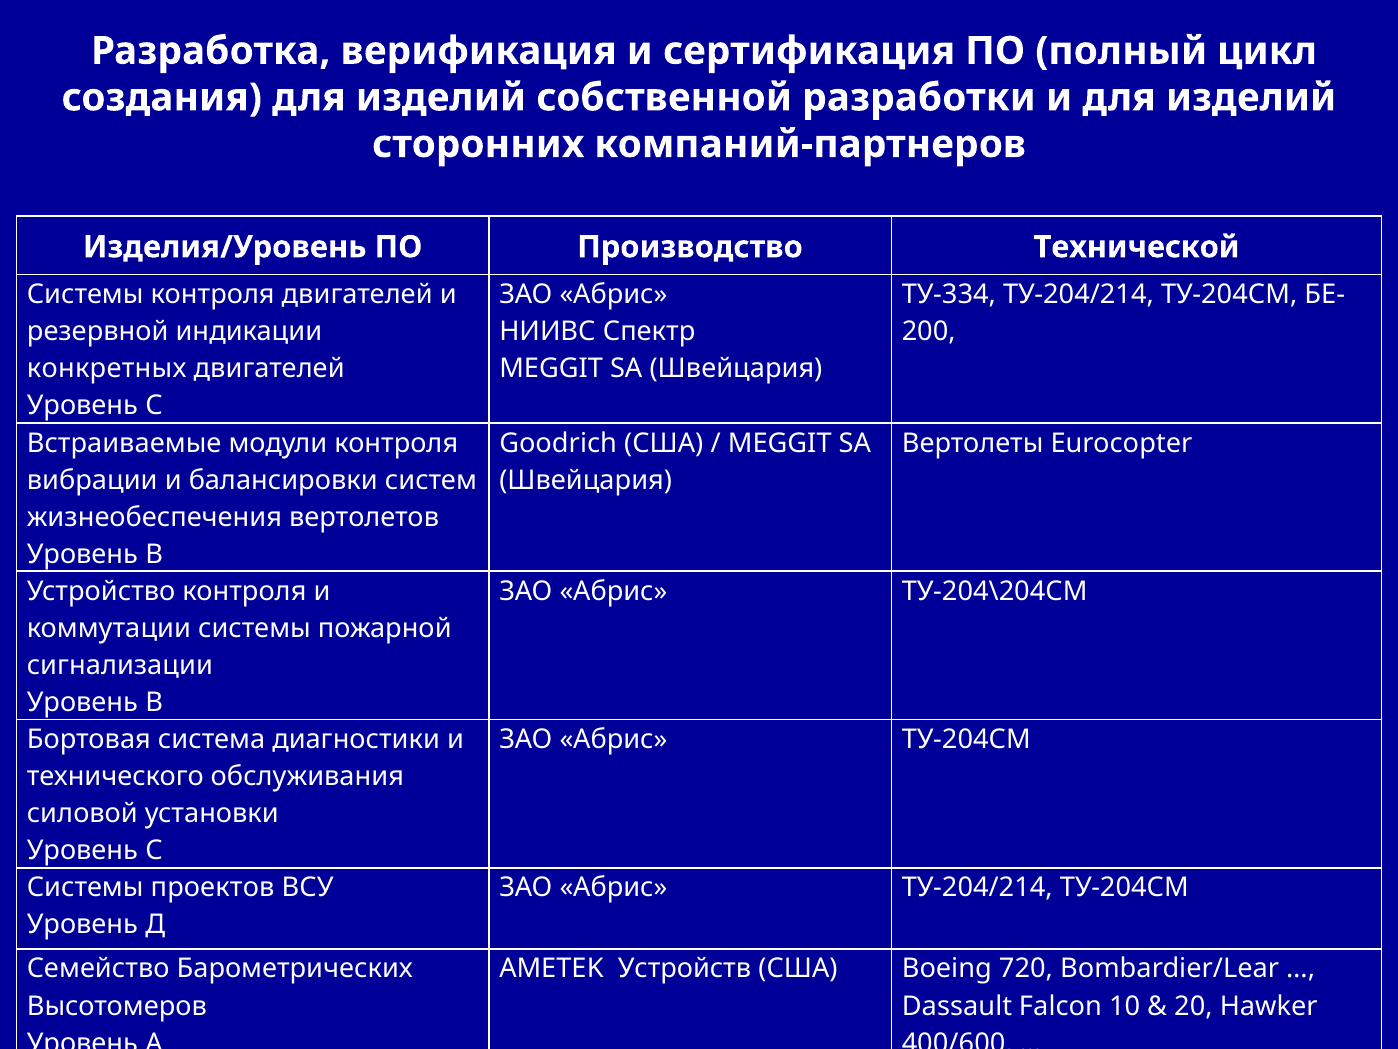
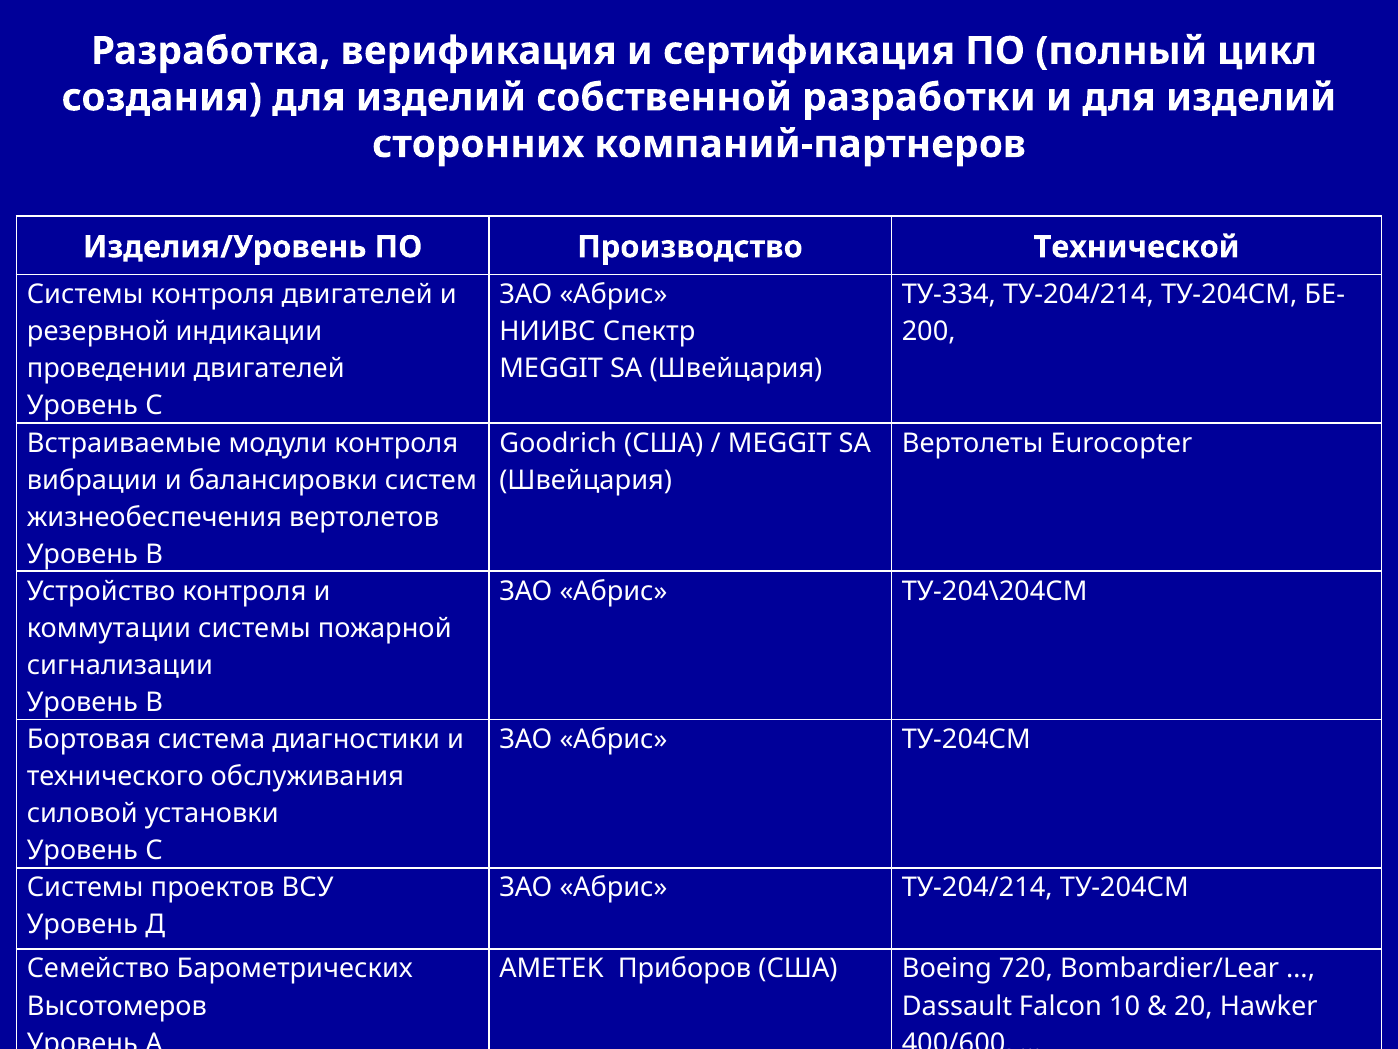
конкретных: конкретных -> проведении (107, 369)
Устройств: Устройств -> Приборов (684, 969)
